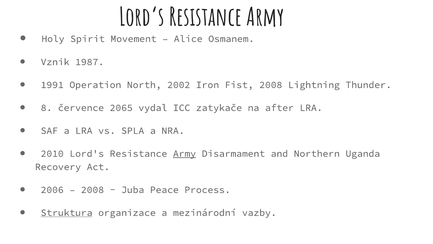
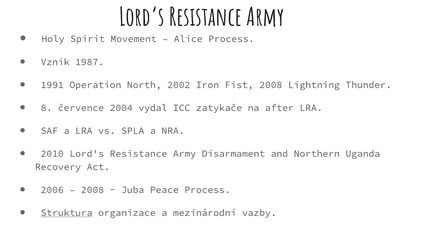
Alice Osmanem: Osmanem -> Process (231, 39)
2065: 2065 -> 2004 (121, 108)
Army underline: present -> none (184, 153)
